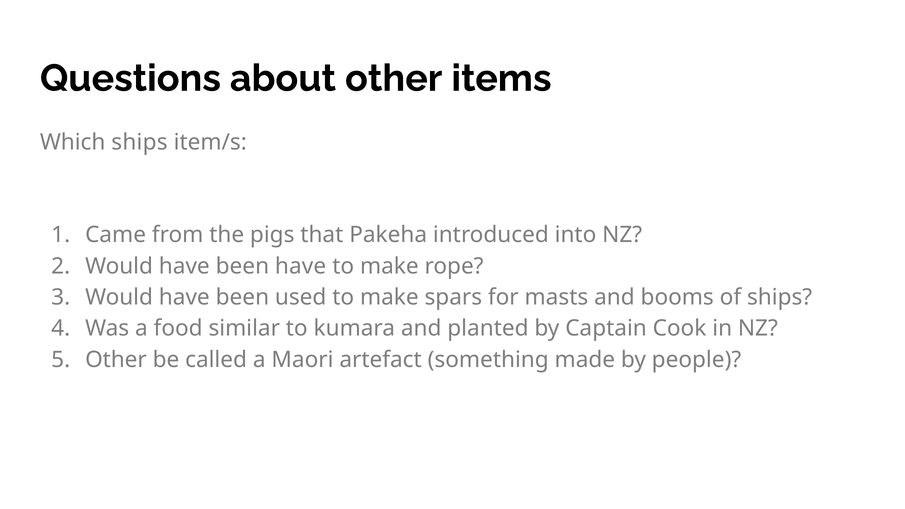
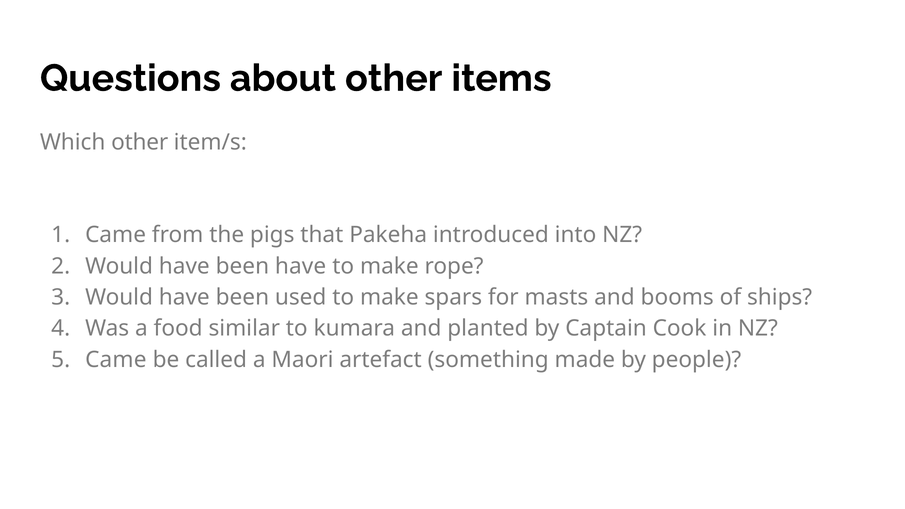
Which ships: ships -> other (140, 142)
Other: Other -> Came (116, 360)
